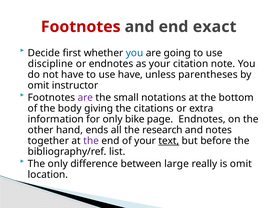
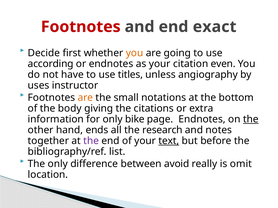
you colour: blue -> orange (135, 53)
discipline: discipline -> according (51, 64)
note: note -> even (223, 64)
use have: have -> titles (130, 75)
parentheses: parentheses -> angiography (208, 75)
omit: omit -> uses (39, 86)
are colour: purple -> orange (85, 98)
the underline: none -> present (251, 120)
large: large -> avoid (177, 164)
